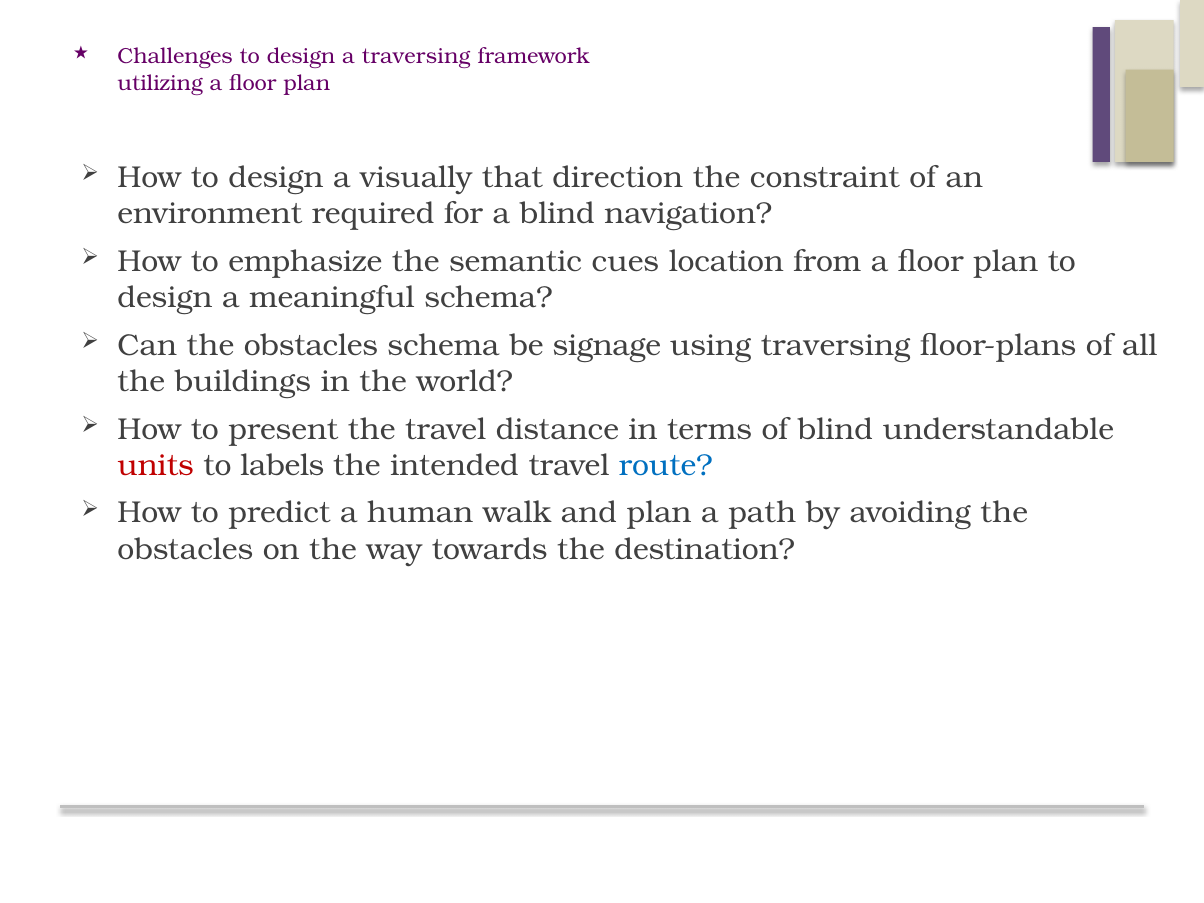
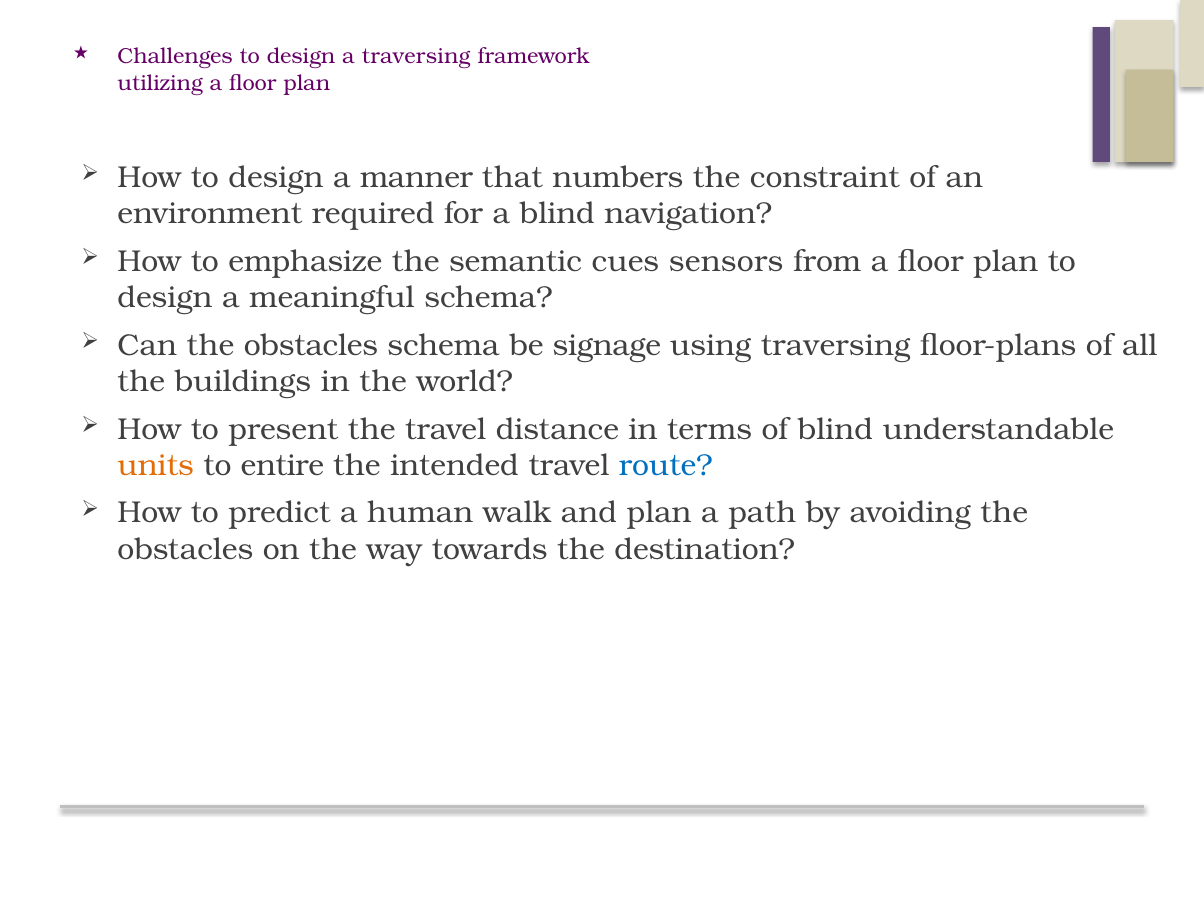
visually: visually -> manner (416, 177)
direction: direction -> numbers (618, 177)
location: location -> sensors (726, 261)
units colour: red -> orange (156, 465)
labels: labels -> entire (282, 465)
